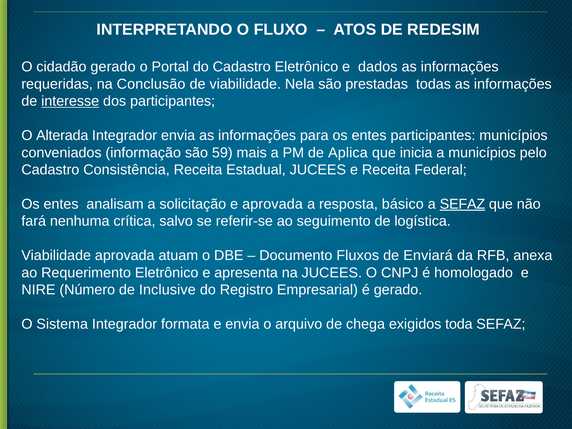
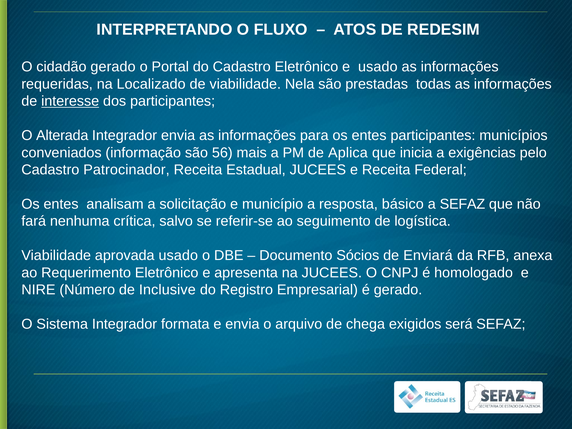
e dados: dados -> usado (378, 67)
Conclusão: Conclusão -> Localizado (151, 84)
59: 59 -> 56 (222, 153)
a municípios: municípios -> exigências (482, 153)
Consistência: Consistência -> Patrocinador (126, 170)
e aprovada: aprovada -> município (273, 204)
SEFAZ underline: present -> none (462, 204)
aprovada atuam: atuam -> usado (178, 256)
Fluxos: Fluxos -> Sócios (358, 256)
toda: toda -> será (459, 324)
